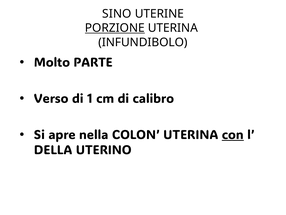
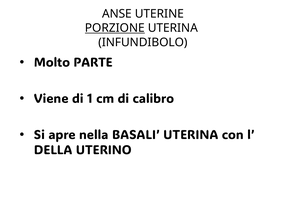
SINO: SINO -> ANSE (117, 14)
Verso: Verso -> Viene (51, 98)
COLON: COLON -> BASALI (136, 135)
con underline: present -> none (233, 135)
